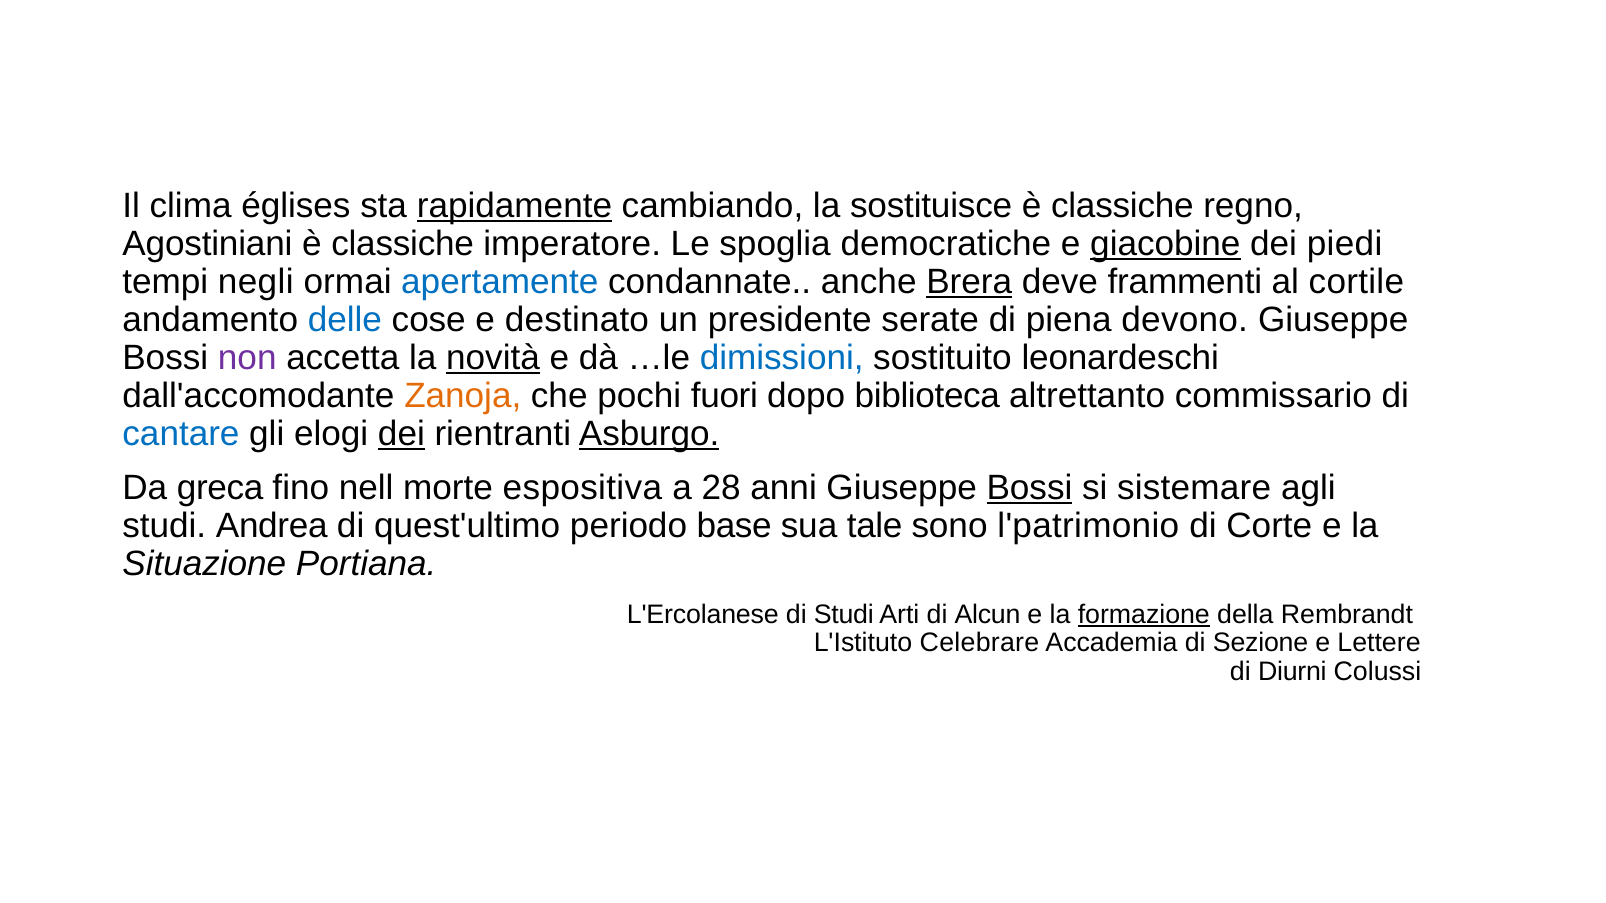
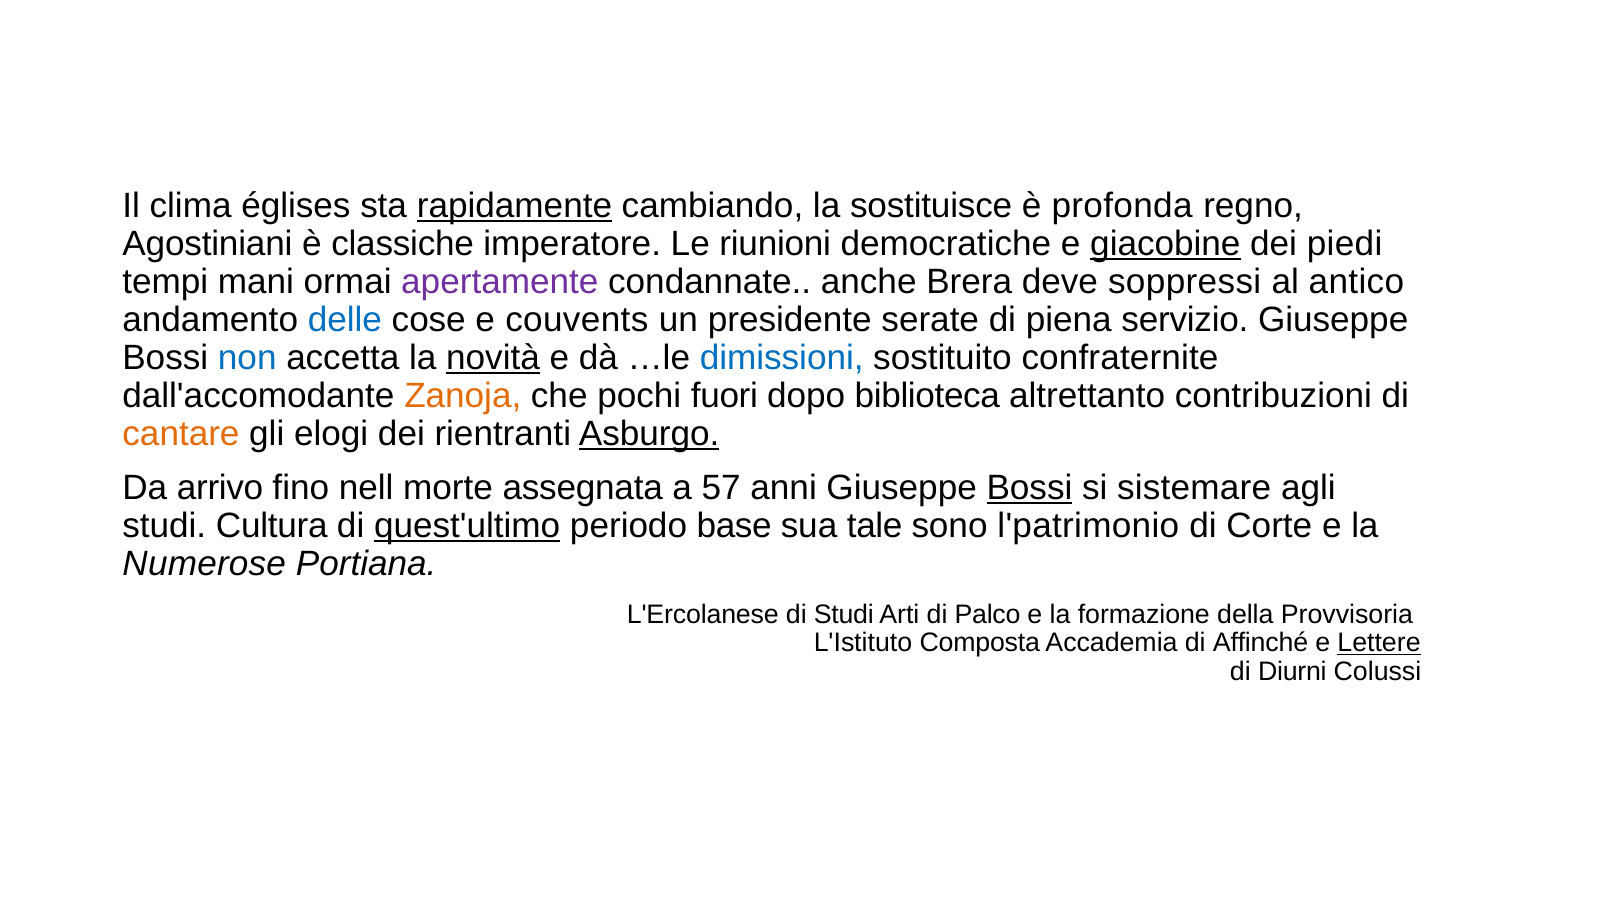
classiche: classiche -> profonda (1122, 206)
spoglia: spoglia -> riunioni (775, 244)
negli: negli -> mani (256, 282)
apertamente colour: blue -> purple (500, 282)
Brera underline: present -> none (969, 282)
frammenti: frammenti -> soppressi (1185, 282)
cortile: cortile -> antico (1356, 282)
destinato: destinato -> couvents (577, 320)
devono: devono -> servizio (1185, 320)
non colour: purple -> blue (247, 358)
leonardeschi: leonardeschi -> confraternite (1120, 358)
commissario: commissario -> contribuzioni (1273, 396)
cantare colour: blue -> orange (181, 434)
dei underline: present -> none (401, 434)
greca: greca -> arrivo (220, 489)
espositiva: espositiva -> assegnata (583, 489)
28: 28 -> 57 (721, 489)
Andrea: Andrea -> Cultura (272, 526)
quest'ultimo underline: none -> present (467, 526)
Situazione: Situazione -> Numerose (204, 564)
Alcun: Alcun -> Palco (988, 615)
formazione underline: present -> none (1144, 615)
Rembrandt: Rembrandt -> Provvisoria (1347, 615)
Celebrare: Celebrare -> Composta (980, 643)
Sezione: Sezione -> Affinché (1261, 643)
Lettere underline: none -> present (1379, 643)
